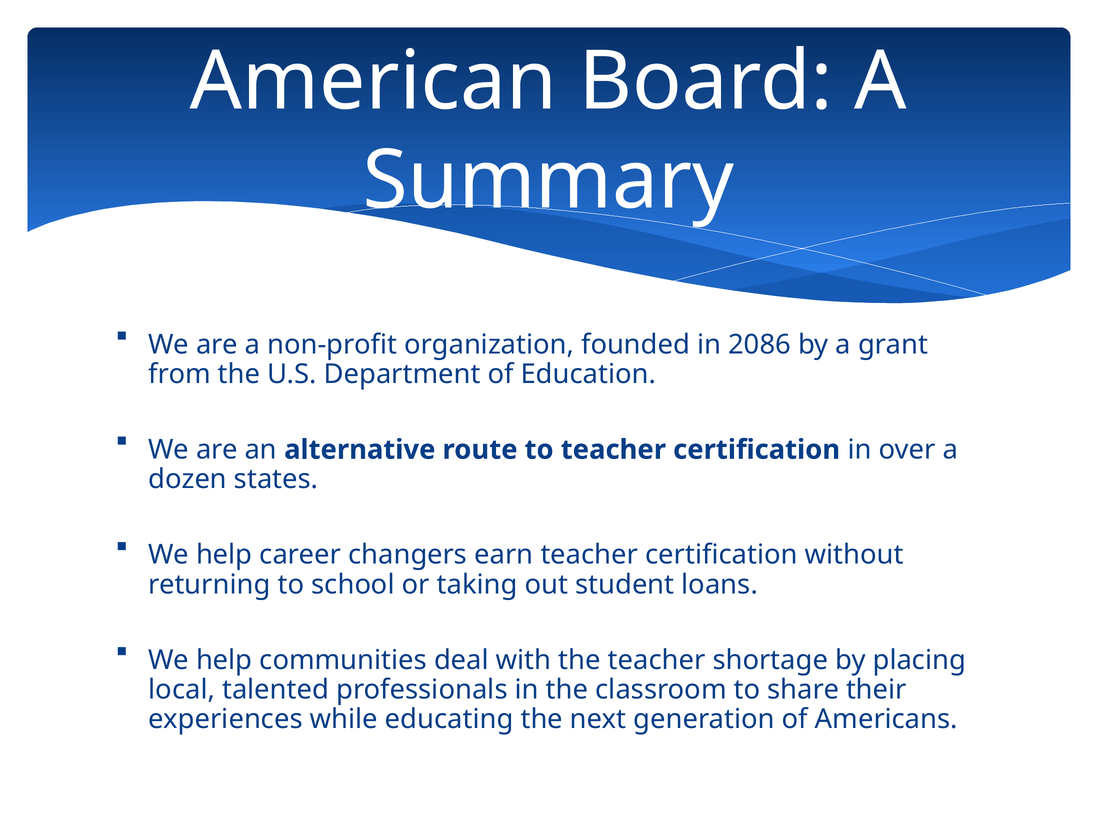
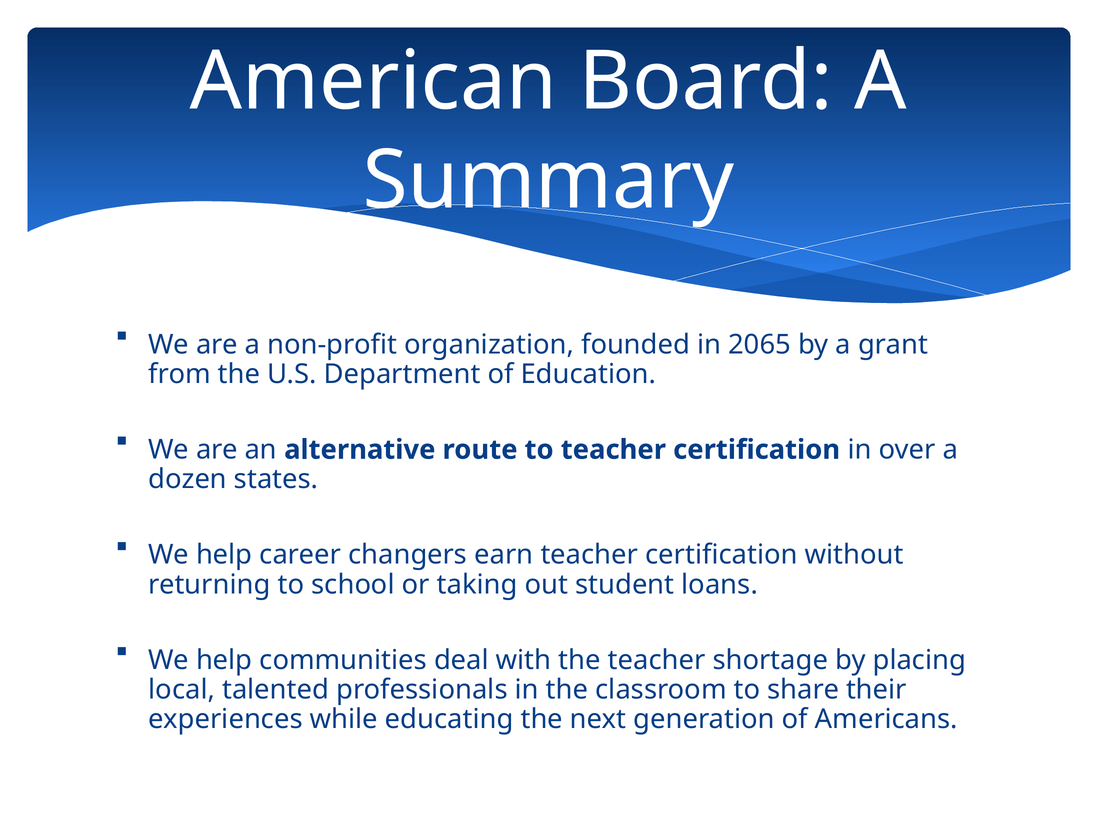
2086: 2086 -> 2065 (760, 345)
